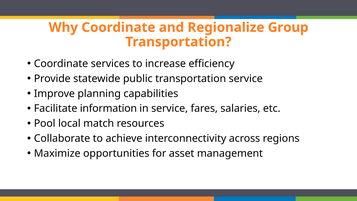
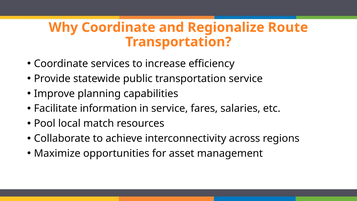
Group: Group -> Route (288, 27)
